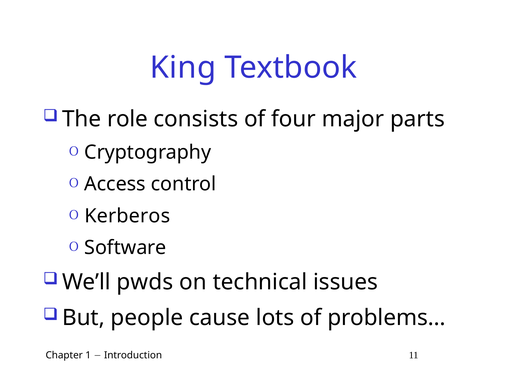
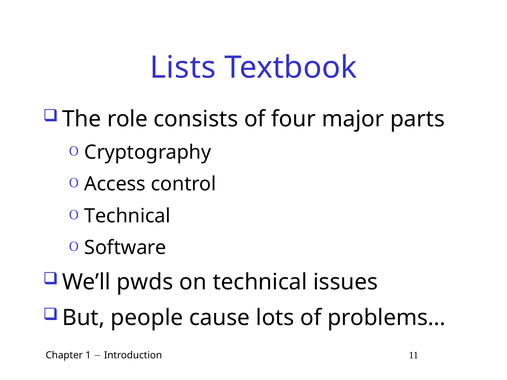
King: King -> Lists (183, 68)
Kerberos: Kerberos -> Technical (128, 216)
